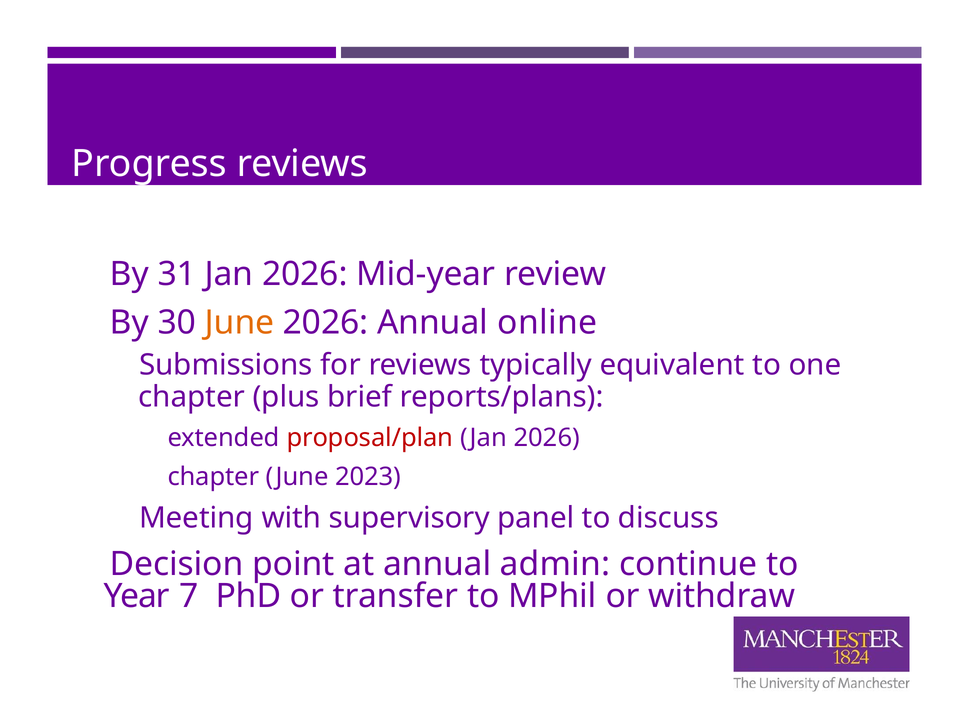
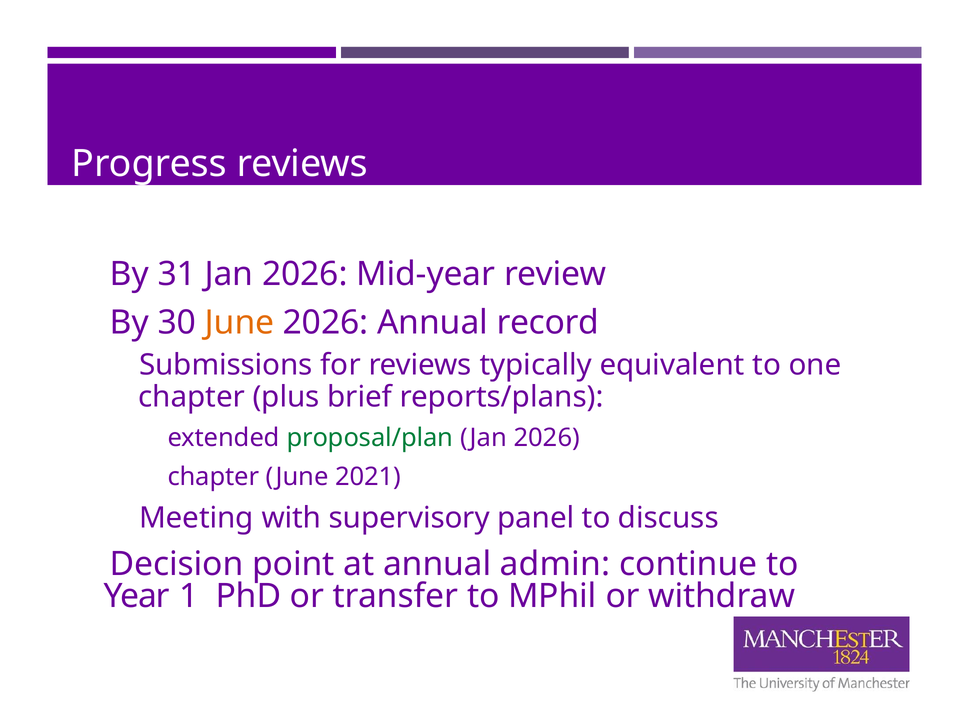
online: online -> record (548, 323)
proposal/plan colour: red -> green (370, 438)
2023: 2023 -> 2021 (368, 477)
7: 7 -> 1 (189, 597)
